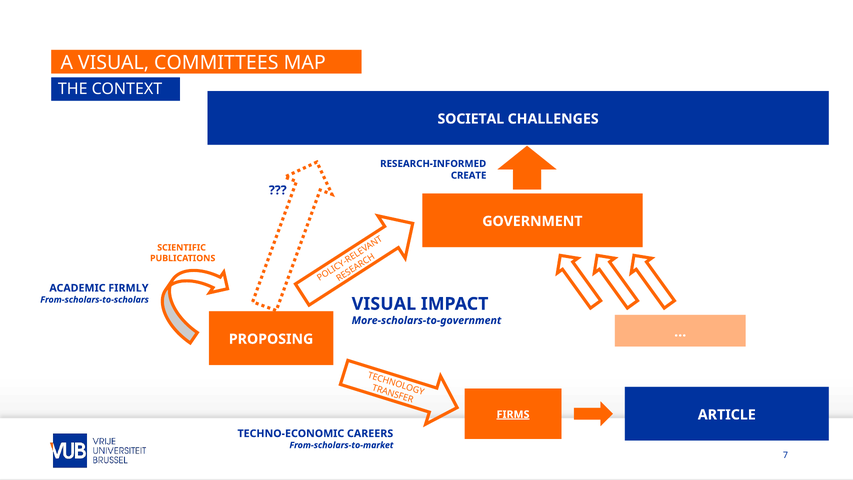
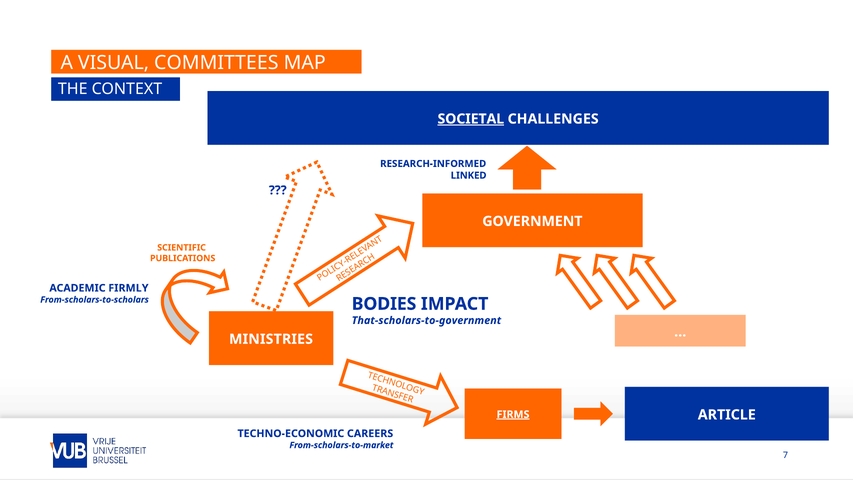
SOCIETAL underline: none -> present (471, 119)
CREATE: CREATE -> LINKED (469, 175)
VISUAL: VISUAL -> BODIES (384, 304)
More-scholars-to-government: More-scholars-to-government -> That-scholars-to-government (426, 320)
PROPOSING: PROPOSING -> MINISTRIES (271, 339)
